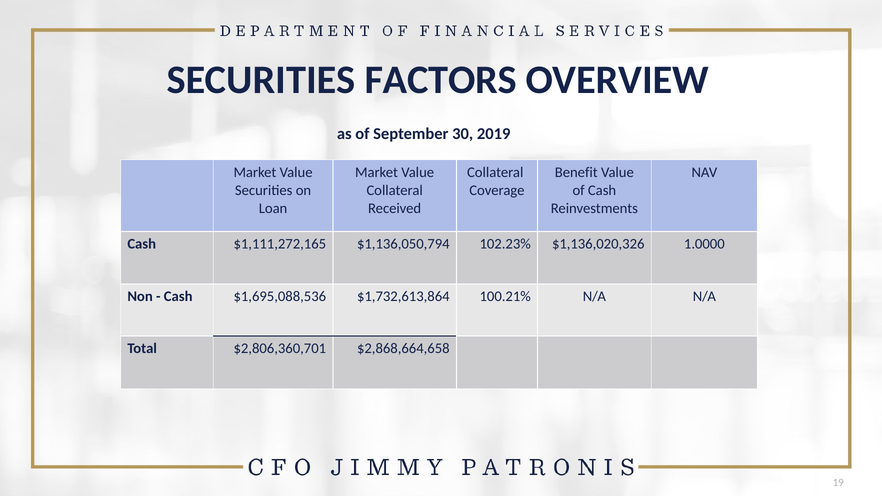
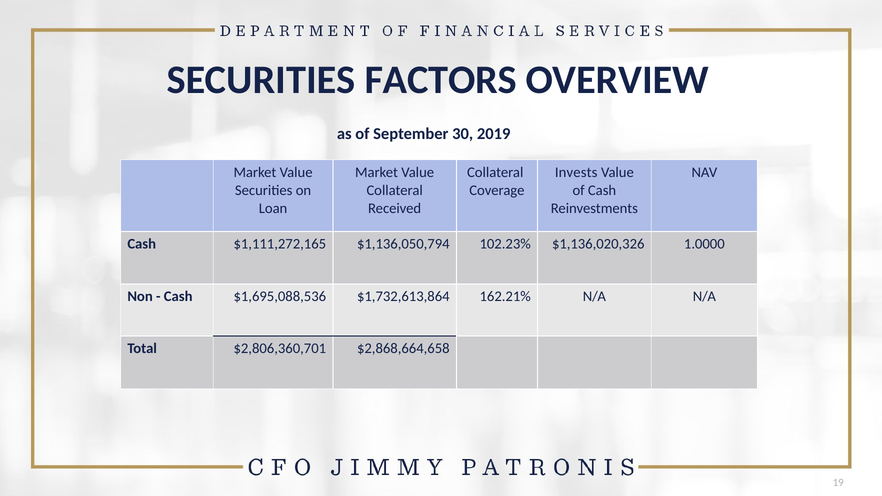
Benefit: Benefit -> Invests (576, 172)
100.21%: 100.21% -> 162.21% (505, 297)
